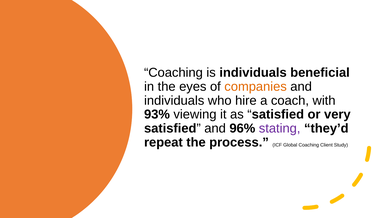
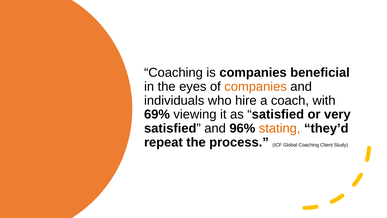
is individuals: individuals -> companies (253, 72)
93%: 93% -> 69% (157, 114)
stating colour: purple -> orange (280, 128)
